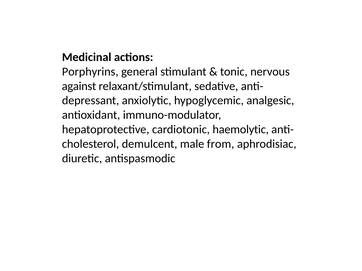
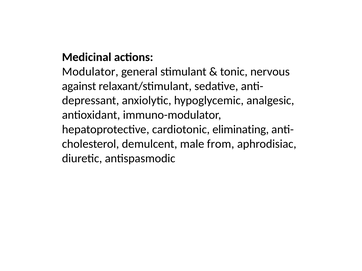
Porphyrins: Porphyrins -> Modulator (90, 72)
haemolytic: haemolytic -> eliminating (241, 130)
